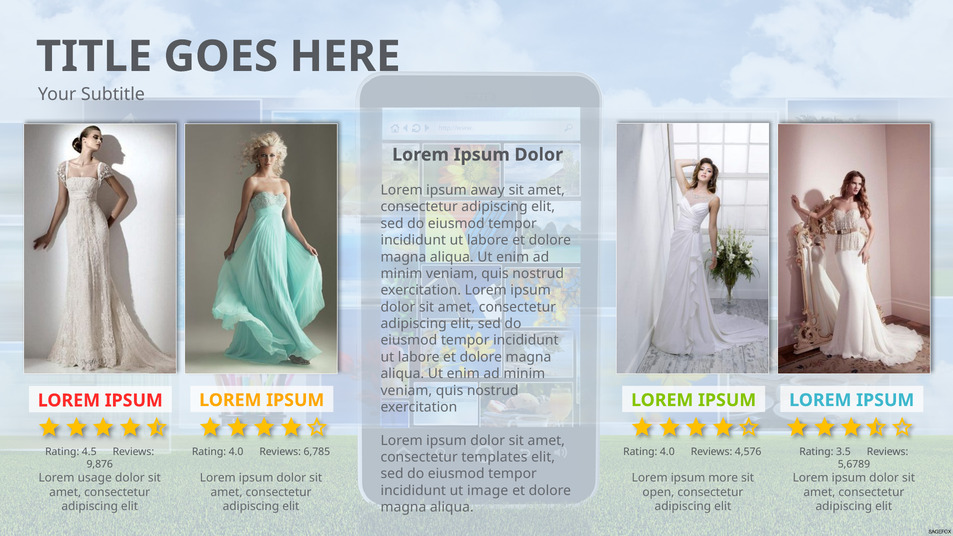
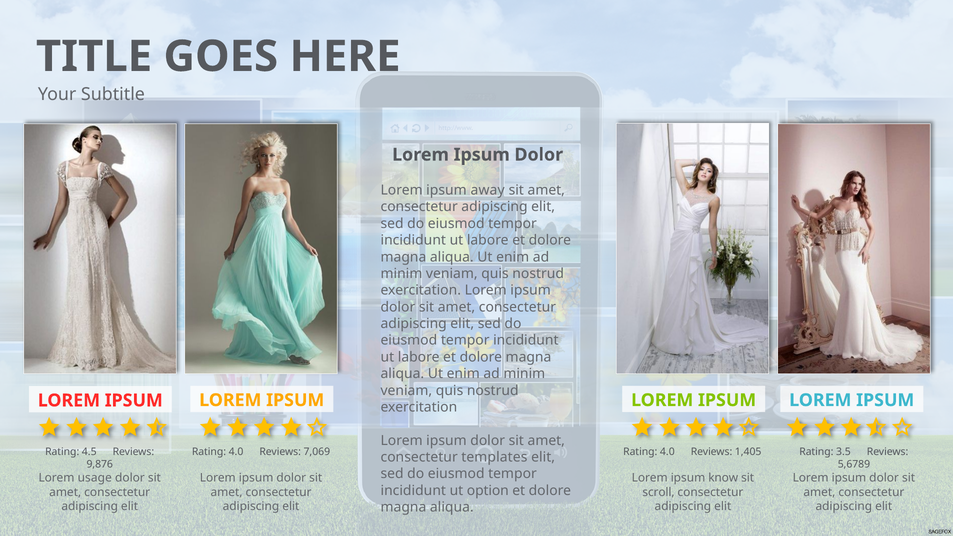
6,785: 6,785 -> 7,069 (317, 452)
4,576: 4,576 -> 1,405 (748, 452)
more: more -> know (723, 478)
image: image -> option (488, 491)
open: open -> scroll (658, 492)
